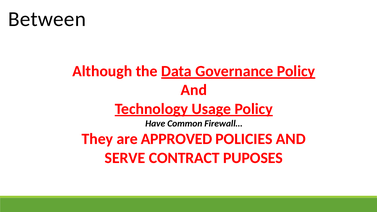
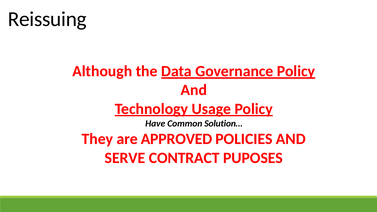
Between: Between -> Reissuing (47, 19)
Firewall…: Firewall… -> Solution… (223, 124)
